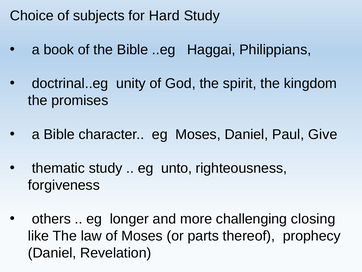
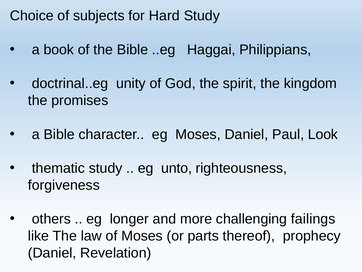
Give: Give -> Look (323, 134)
closing: closing -> failings (313, 219)
